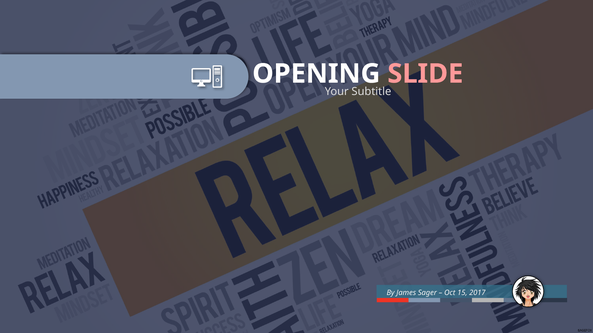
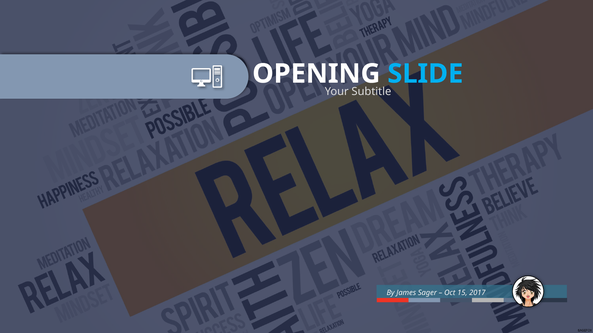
SLIDE colour: pink -> light blue (425, 74)
